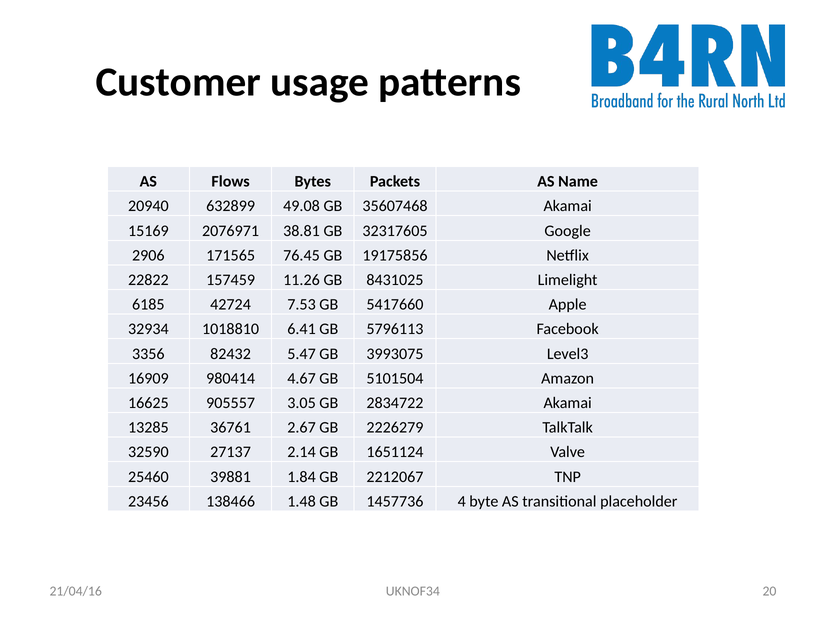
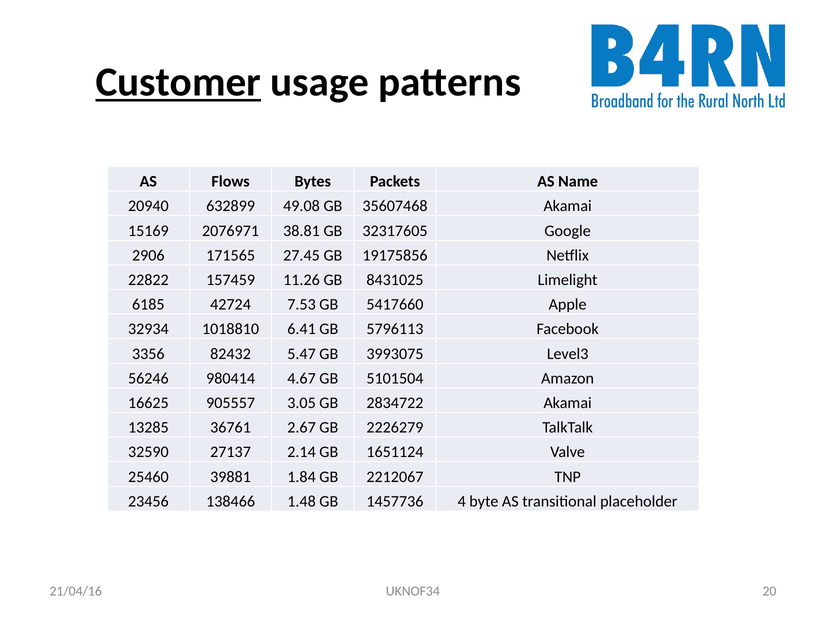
Customer underline: none -> present (178, 82)
76.45: 76.45 -> 27.45 (302, 256)
16909: 16909 -> 56246 (148, 379)
